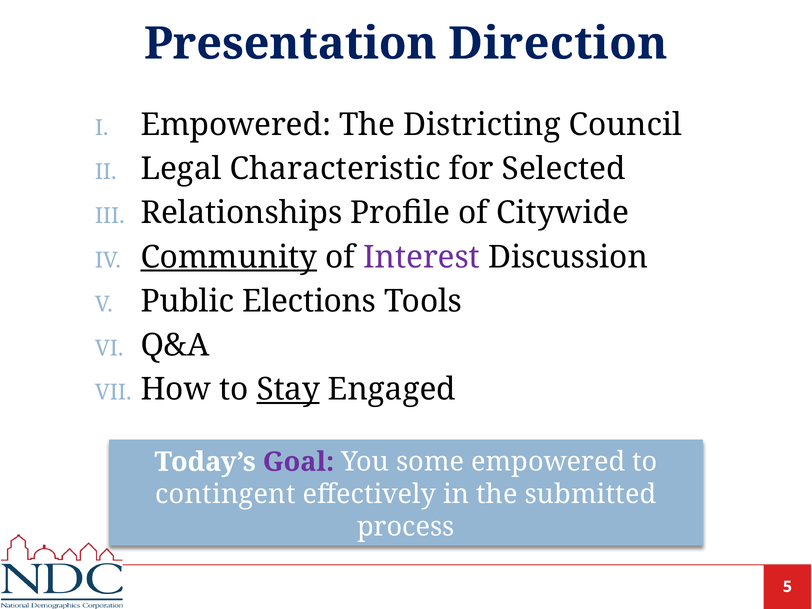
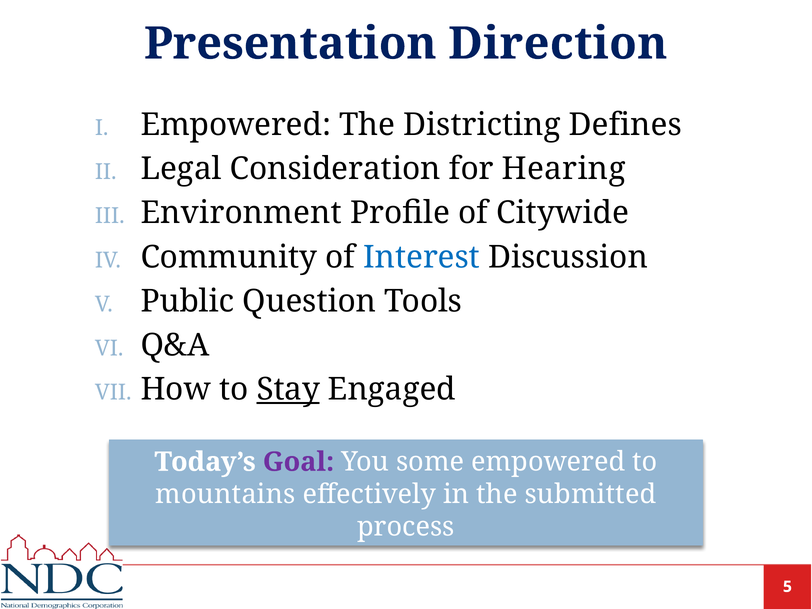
Council: Council -> Defines (625, 125)
Characteristic: Characteristic -> Consideration (335, 169)
Selected: Selected -> Hearing (564, 169)
Relationships: Relationships -> Environment (241, 213)
Community underline: present -> none (229, 257)
Interest colour: purple -> blue (422, 257)
Elections: Elections -> Question (309, 301)
contingent: contingent -> mountains (225, 494)
